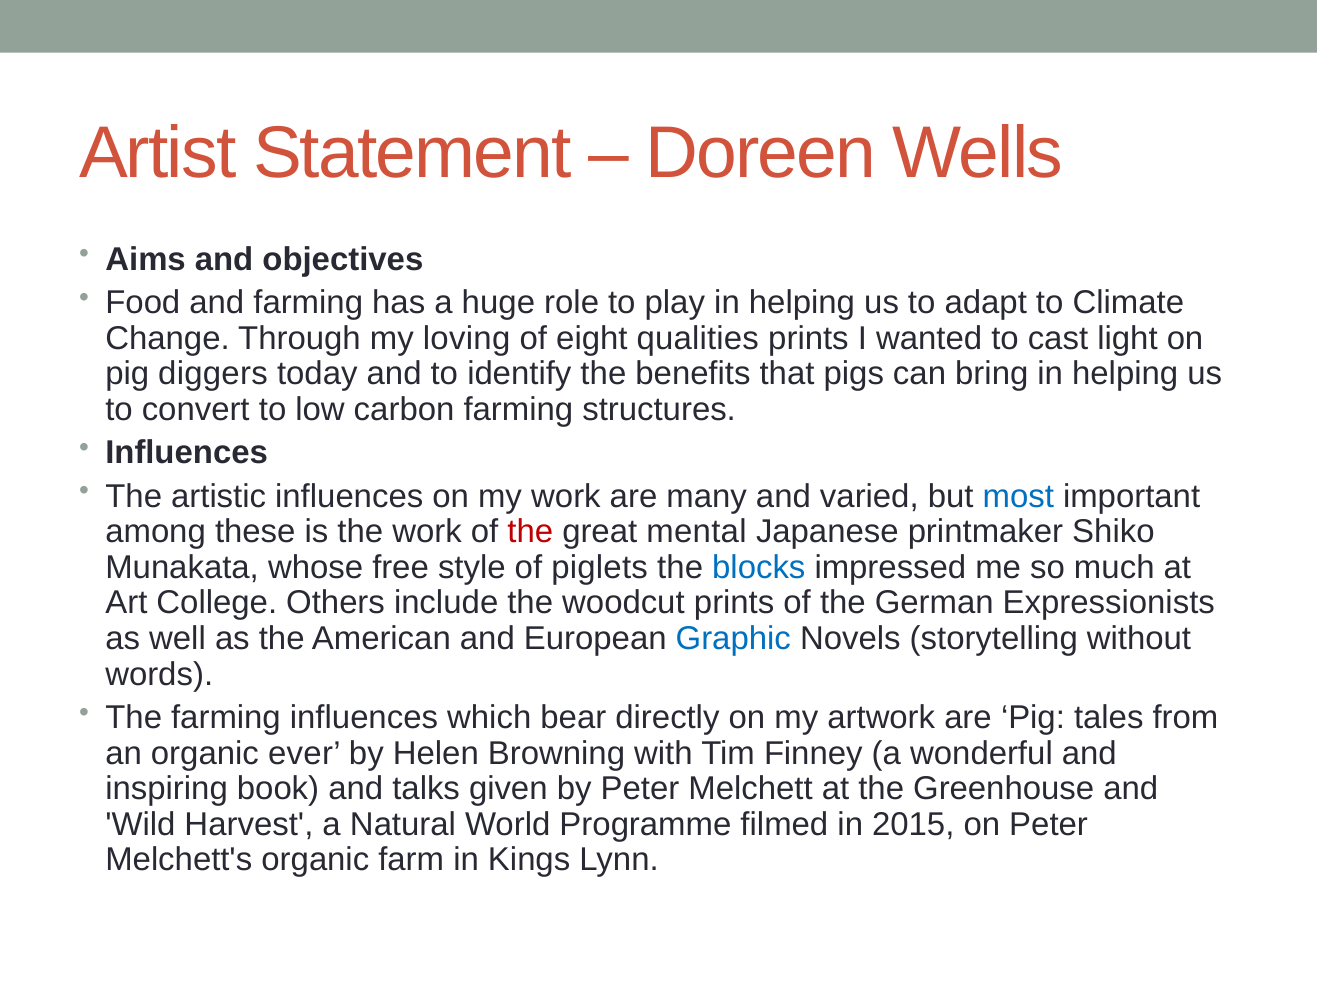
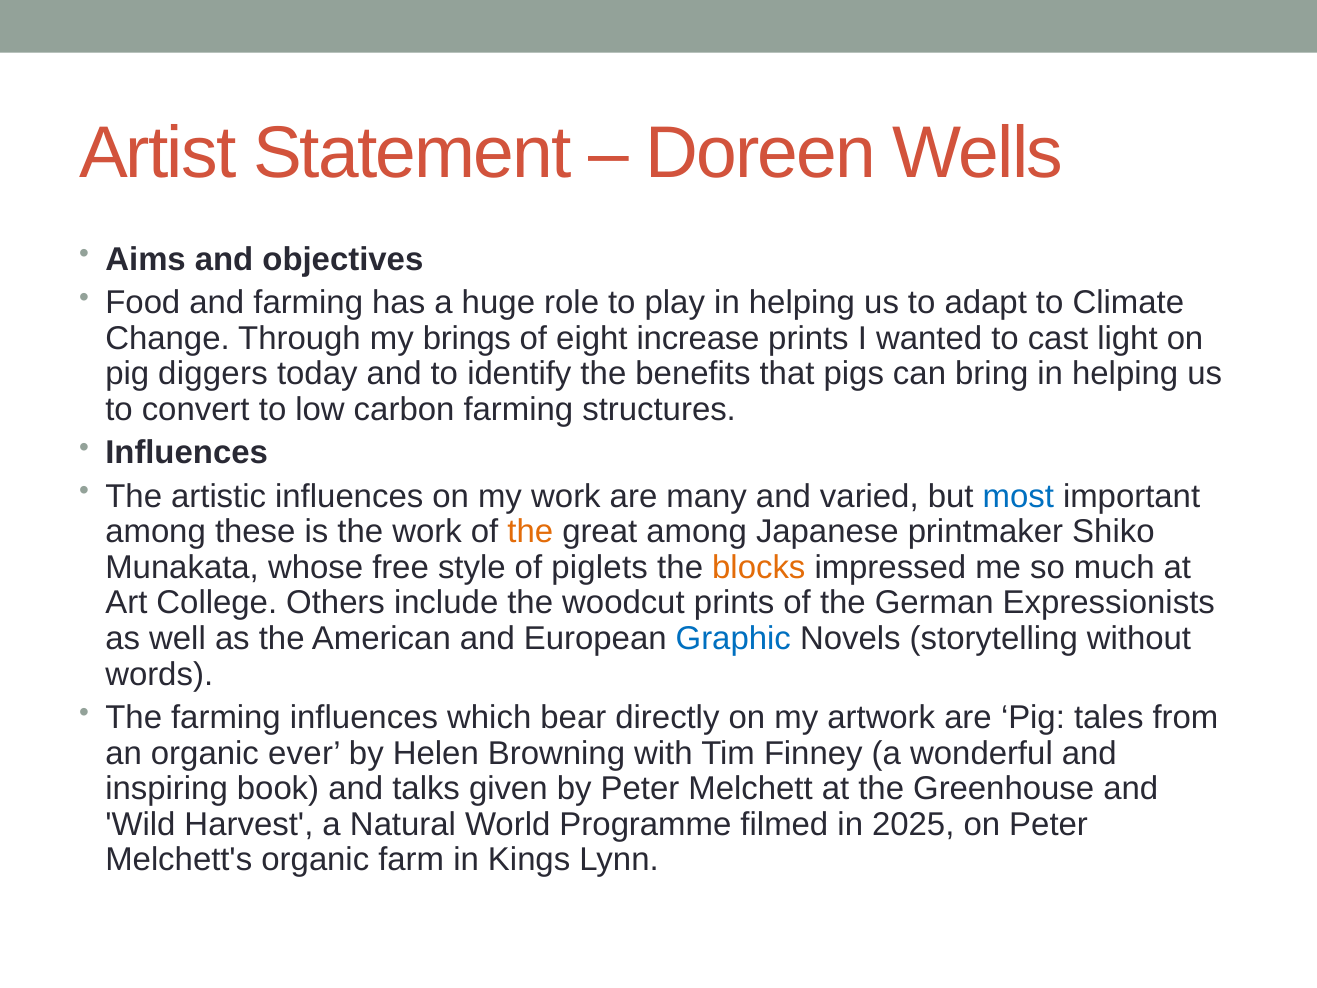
loving: loving -> brings (467, 338)
qualities: qualities -> increase (698, 338)
the colour: red -> orange (530, 532)
great mental: mental -> among (697, 532)
blocks colour: blue -> orange (759, 567)
2015: 2015 -> 2025 (913, 824)
